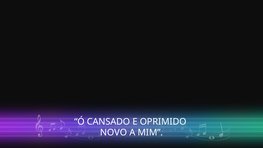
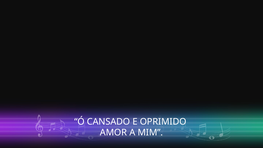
NOVO: NOVO -> AMOR (113, 133)
